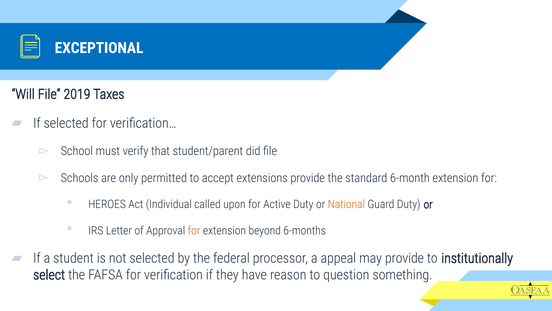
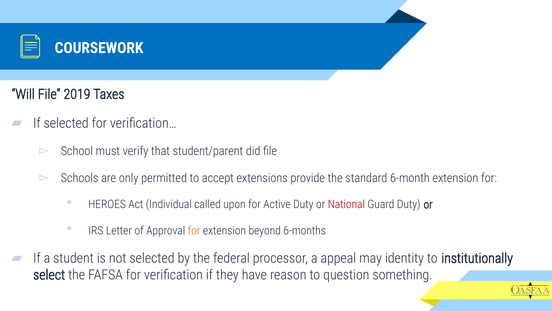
EXCEPTIONAL: EXCEPTIONAL -> COURSEWORK (99, 48)
National colour: orange -> red (346, 204)
may provide: provide -> identity (404, 258)
